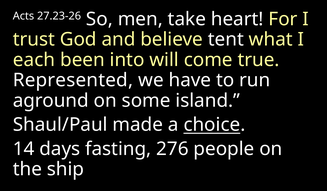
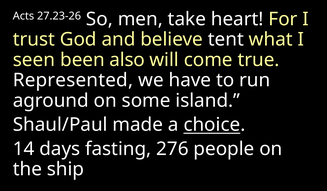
each: each -> seen (34, 60)
into: into -> also (127, 60)
